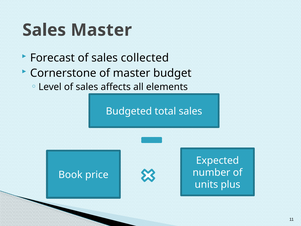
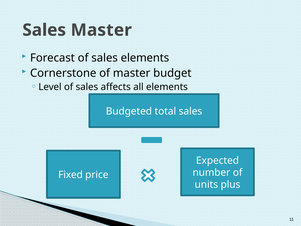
sales collected: collected -> elements (145, 58)
Book: Book -> Fixed (71, 175)
